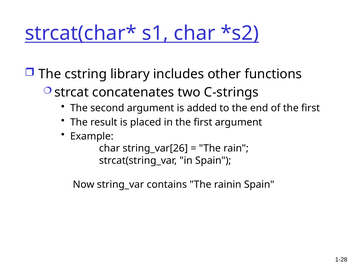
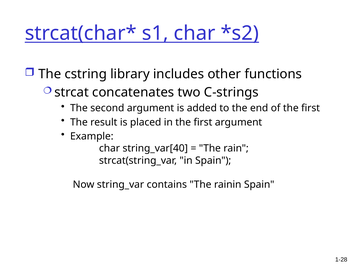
string_var[26: string_var[26 -> string_var[40 (155, 149)
